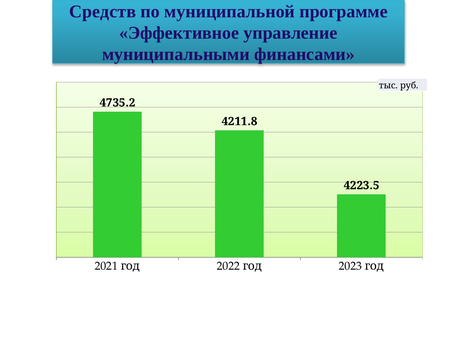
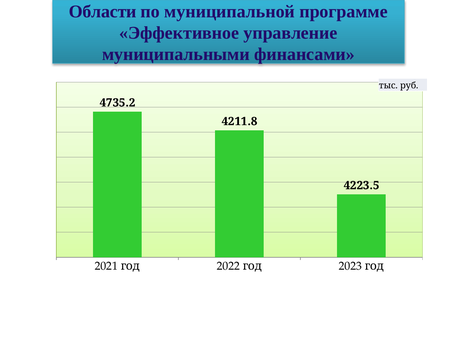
Средств: Средств -> Области (103, 11)
